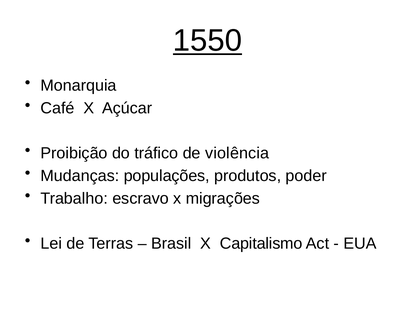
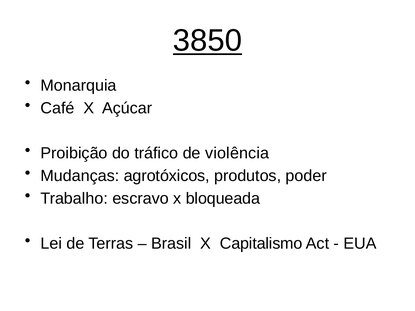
1550: 1550 -> 3850 (207, 41)
populações: populações -> agrotóxicos (167, 176)
migrações: migrações -> bloqueada (223, 199)
